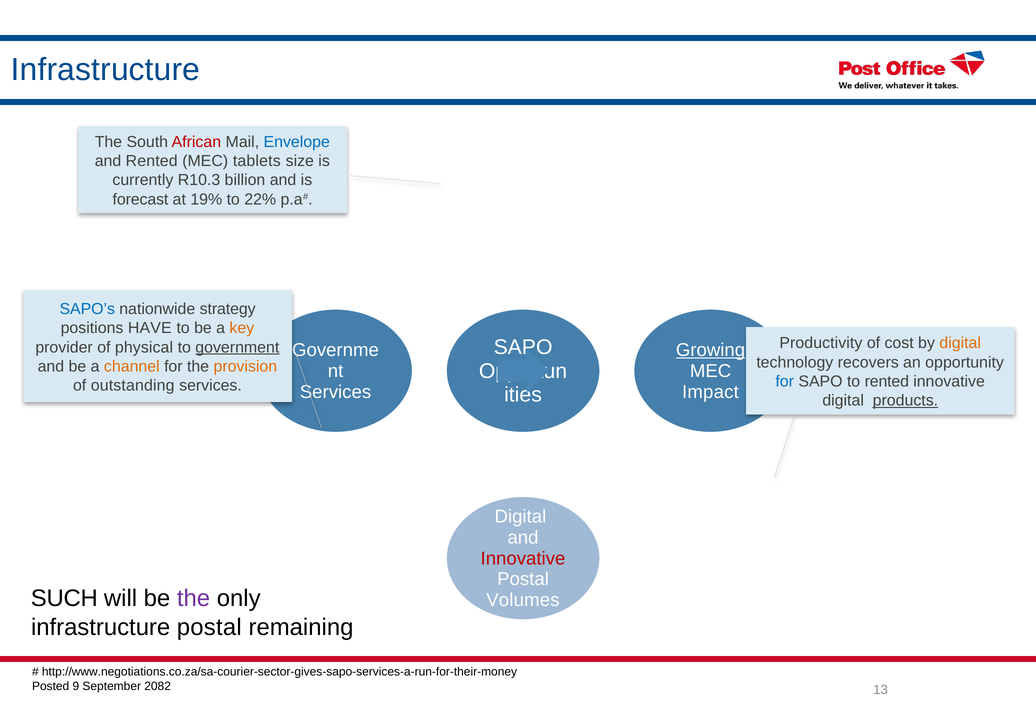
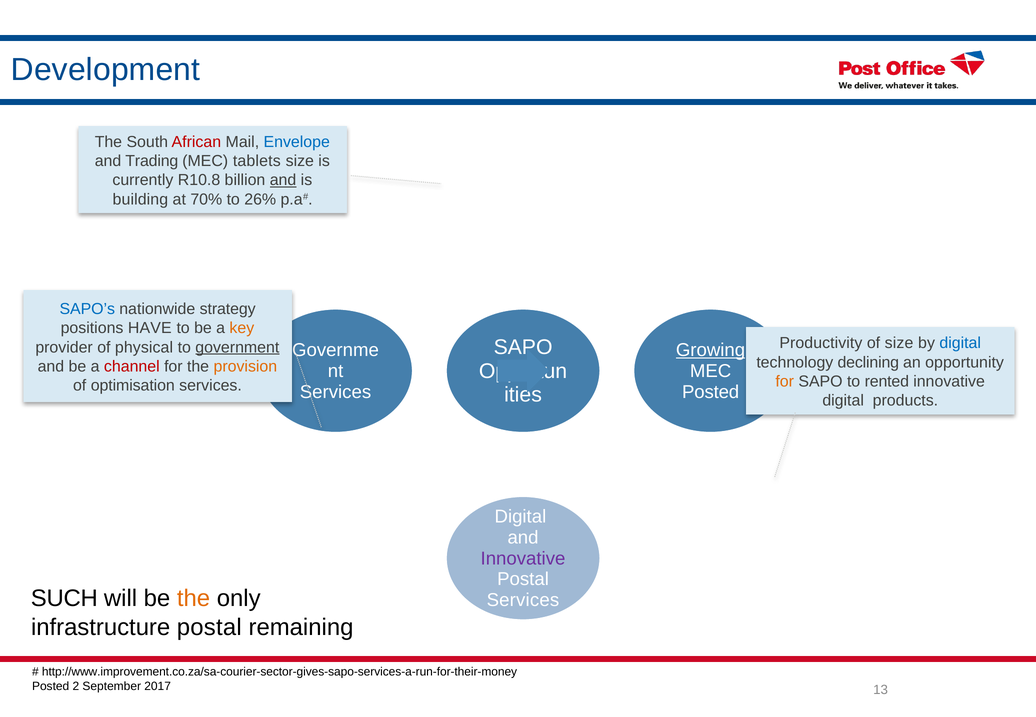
Infrastructure: Infrastructure -> Development (106, 70)
and Rented: Rented -> Trading (152, 161)
R10.3: R10.3 -> R10.8 (199, 180)
and underline: none -> present (283, 180)
forecast: forecast -> building (140, 199)
19%: 19% -> 70% (206, 199)
22%: 22% -> 26% (260, 199)
of cost: cost -> size (899, 343)
digital colour: orange -> blue (960, 343)
recovers: recovers -> declining (868, 362)
channel colour: orange -> red (132, 366)
for colour: blue -> orange (785, 382)
outstanding: outstanding -> optimisation (133, 386)
Impact: Impact -> Posted (711, 392)
products underline: present -> none (905, 401)
Innovative colour: red -> purple (523, 559)
the colour: purple -> orange (194, 599)
Volumes: Volumes -> Services (523, 600)
http://www.negotiations.co.za/sa-courier-sector-gives-sapo-services-a-run-for-their-money: http://www.negotiations.co.za/sa-courier-sector-gives-sapo-services-a-run-for-their-money -> http://www.improvement.co.za/sa-courier-sector-gives-sapo-services-a-run-for-their-money (280, 672)
9: 9 -> 2 (76, 686)
2082: 2082 -> 2017 (158, 686)
